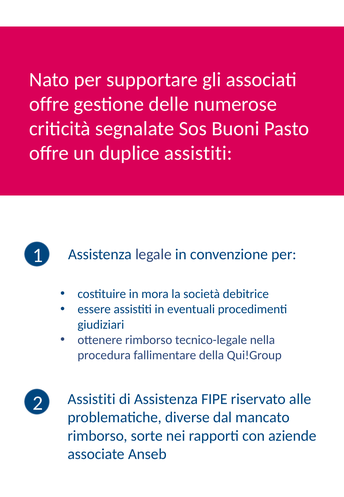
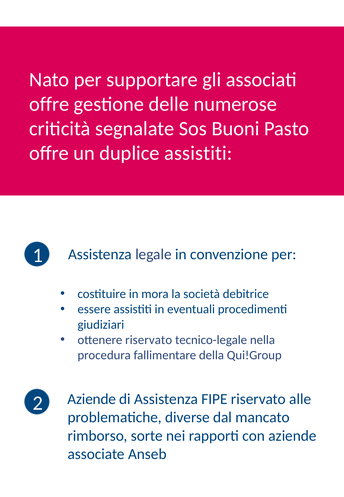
ottenere rimborso: rimborso -> riservato (149, 340)
Assistiti: Assistiti -> Aziende (92, 399)
